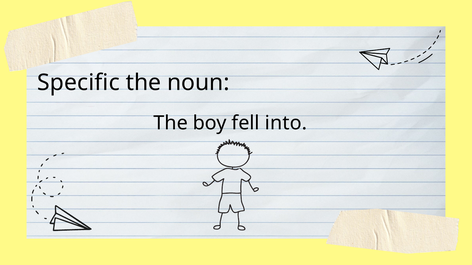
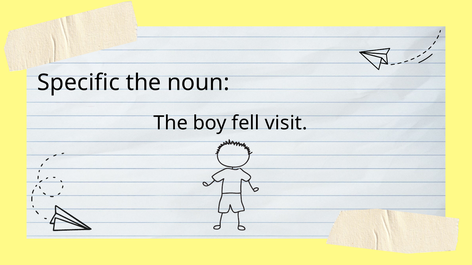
into: into -> visit (286, 123)
